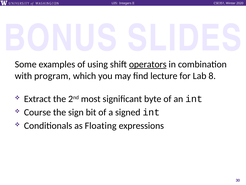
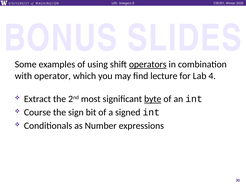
program: program -> operator (52, 76)
8: 8 -> 4 (212, 76)
byte underline: none -> present (153, 99)
Floating: Floating -> Number (101, 125)
